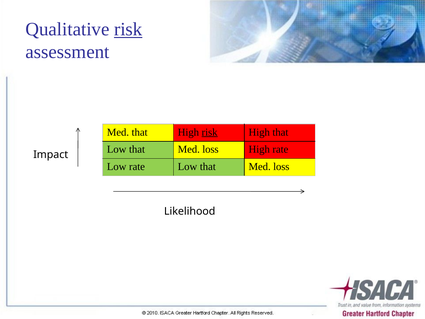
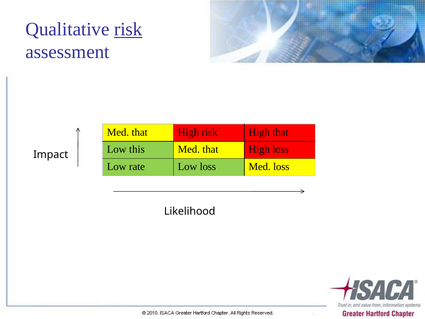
risk underline: present -> none (210, 132)
that: that -> this (137, 149)
loss: loss -> that (210, 149)
High rate: rate -> loss (280, 149)
that: that -> loss (208, 167)
